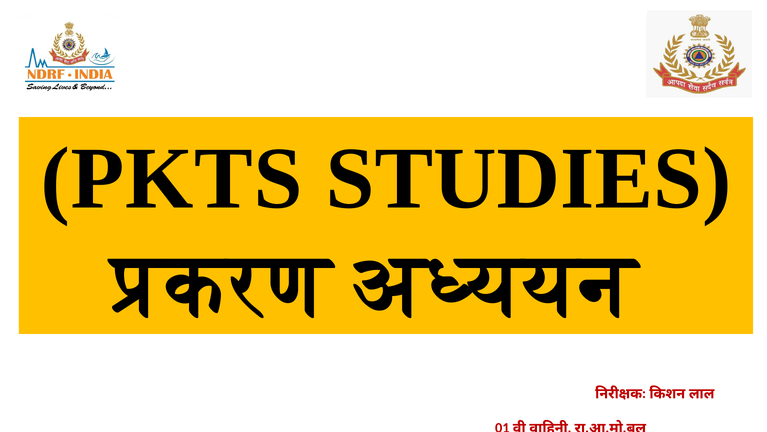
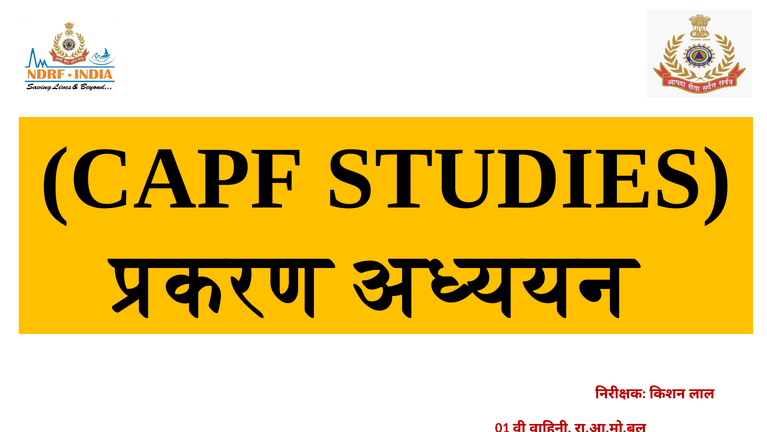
PKTS: PKTS -> CAPF (172, 179)
